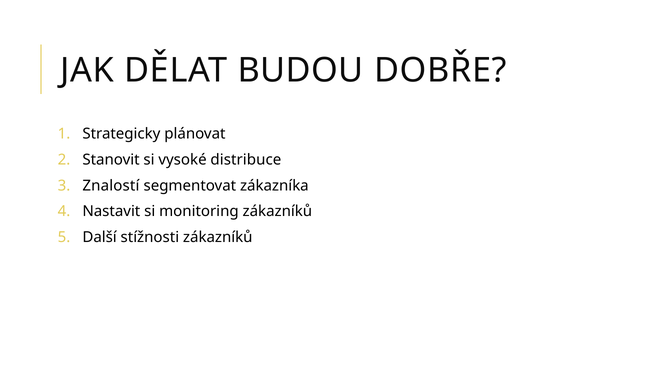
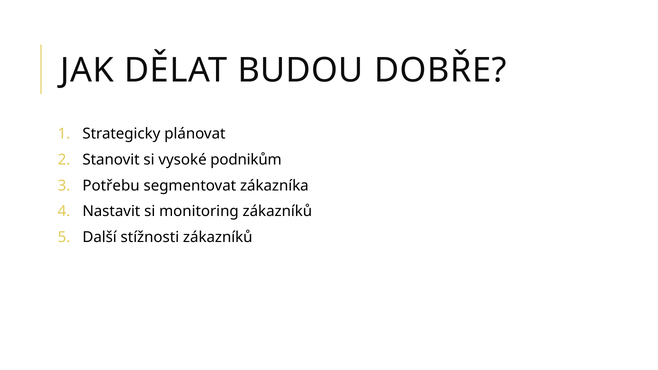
distribuce: distribuce -> podnikům (246, 160)
Znalostí: Znalostí -> Potřebu (111, 186)
